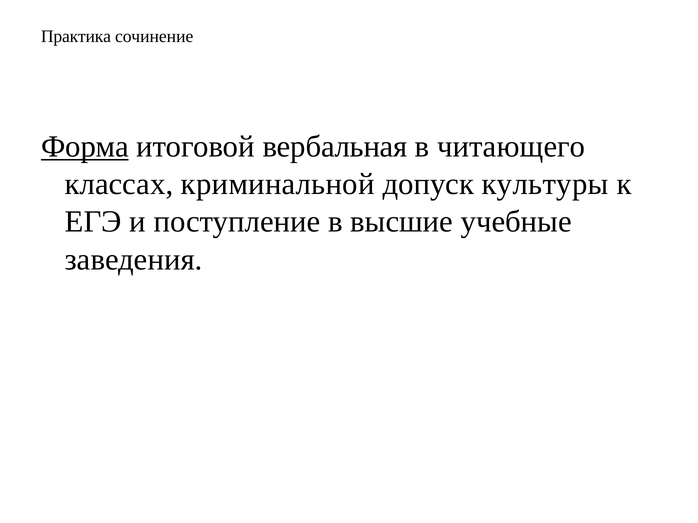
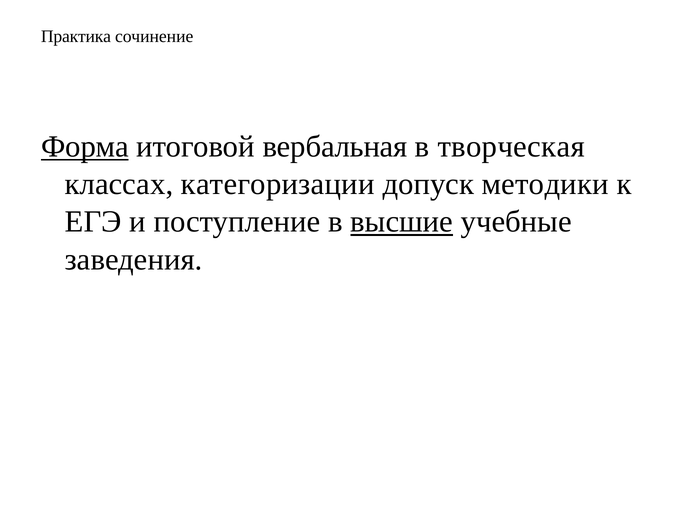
читающего: читающего -> творческая (511, 147)
криминальной: криминальной -> категоризации (278, 184)
культуры: культуры -> методики (545, 184)
высшие underline: none -> present (402, 222)
